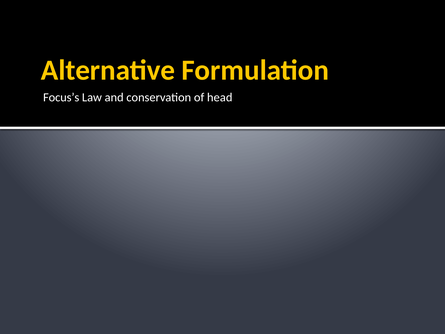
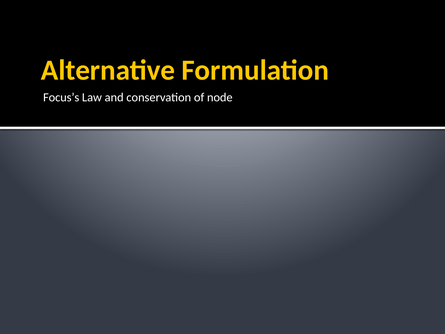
head: head -> node (220, 97)
